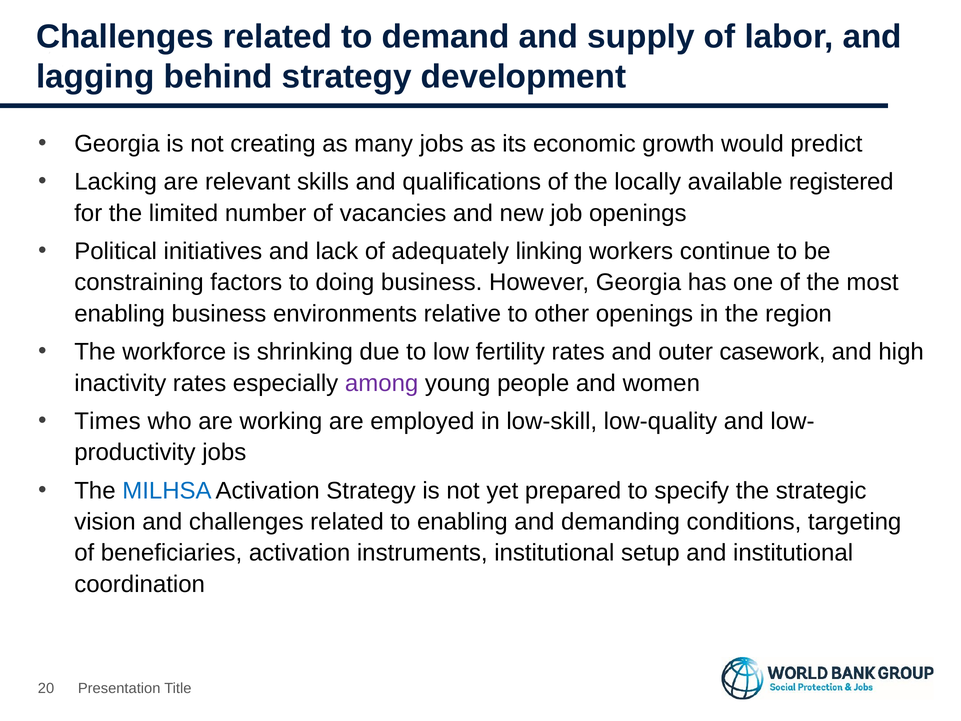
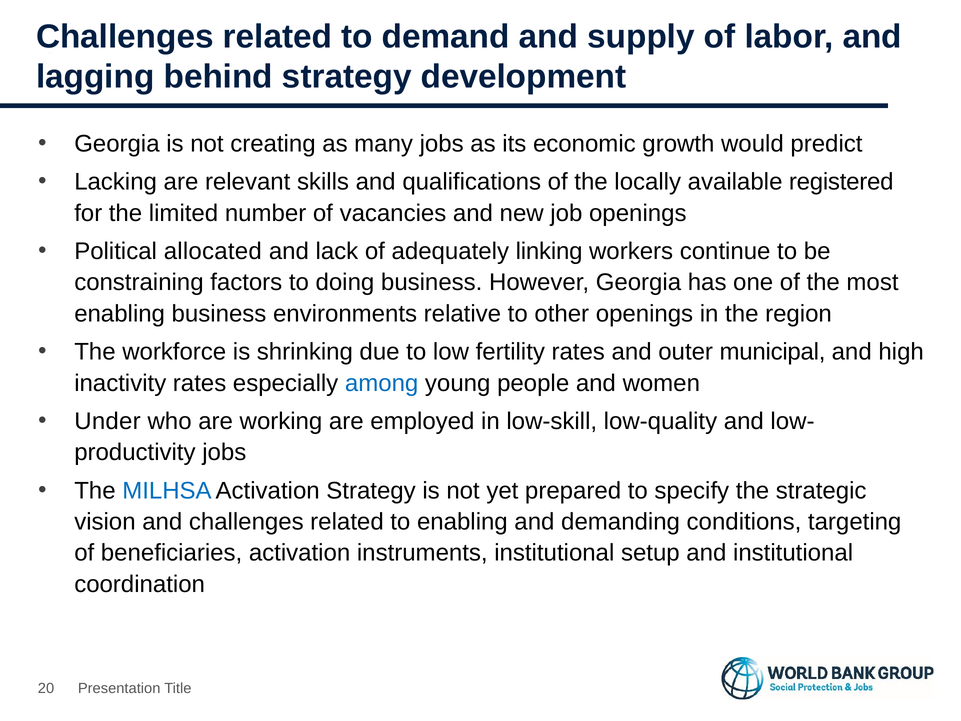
initiatives: initiatives -> allocated (213, 251)
casework: casework -> municipal (773, 352)
among colour: purple -> blue (382, 383)
Times: Times -> Under (107, 421)
